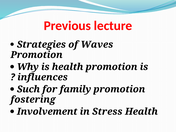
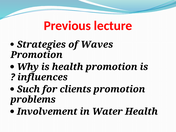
family: family -> clients (75, 89)
fostering: fostering -> problems (33, 99)
Stress: Stress -> Water (107, 112)
